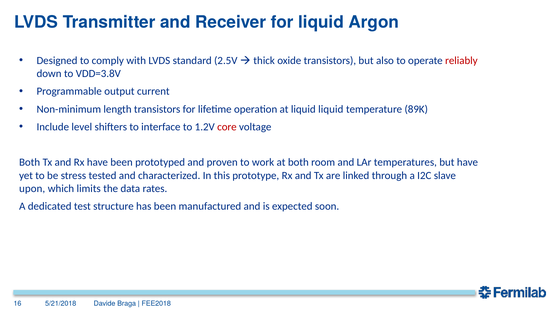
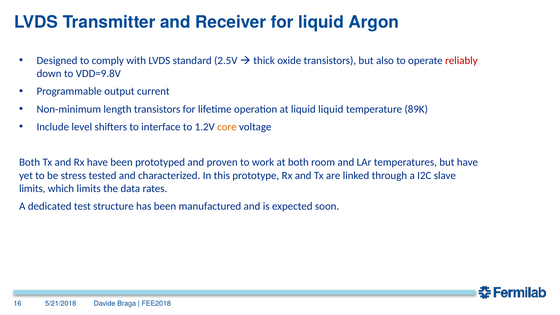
VDD=3.8V: VDD=3.8V -> VDD=9.8V (98, 74)
core colour: red -> orange (227, 127)
upon: upon -> limits (32, 189)
